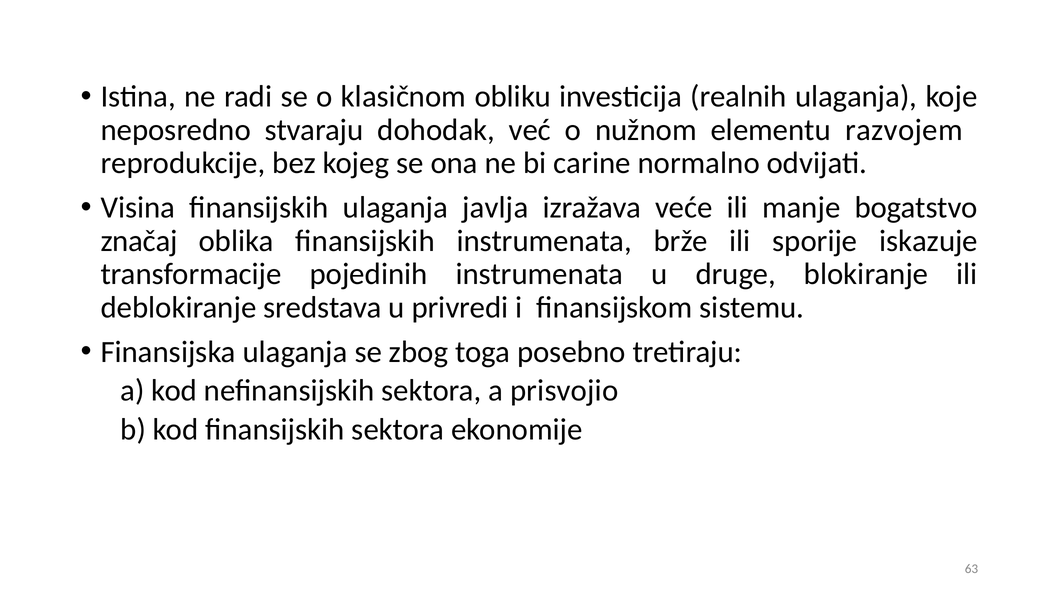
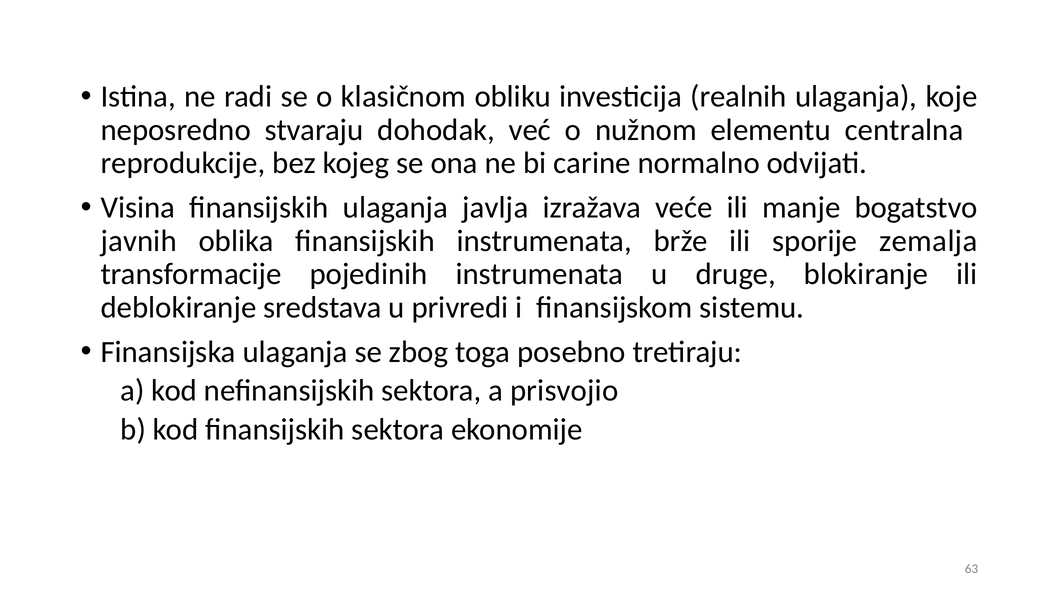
razvojem: razvojem -> centralna (904, 130)
značaj: značaj -> javnih (139, 241)
iskazuje: iskazuje -> zemalja (928, 241)
